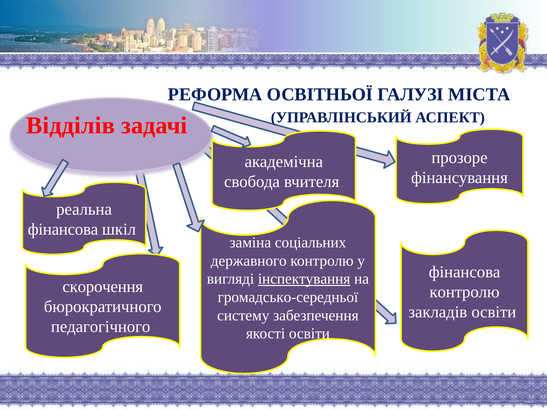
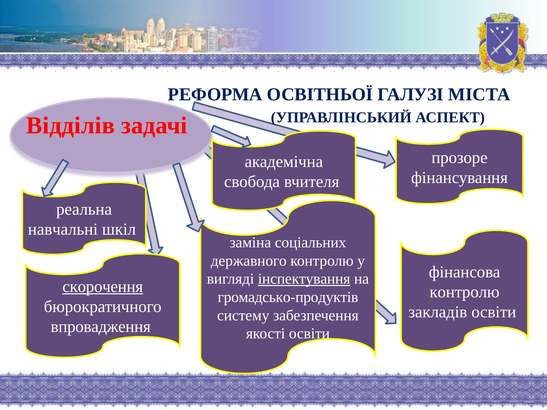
фінансова: фінансова -> навчальні (63, 230)
скорочення underline: none -> present (103, 287)
громадсько-середньої: громадсько-середньої -> громадсько-продуктів (288, 297)
педагогічного: педагогічного -> впровадження (101, 327)
